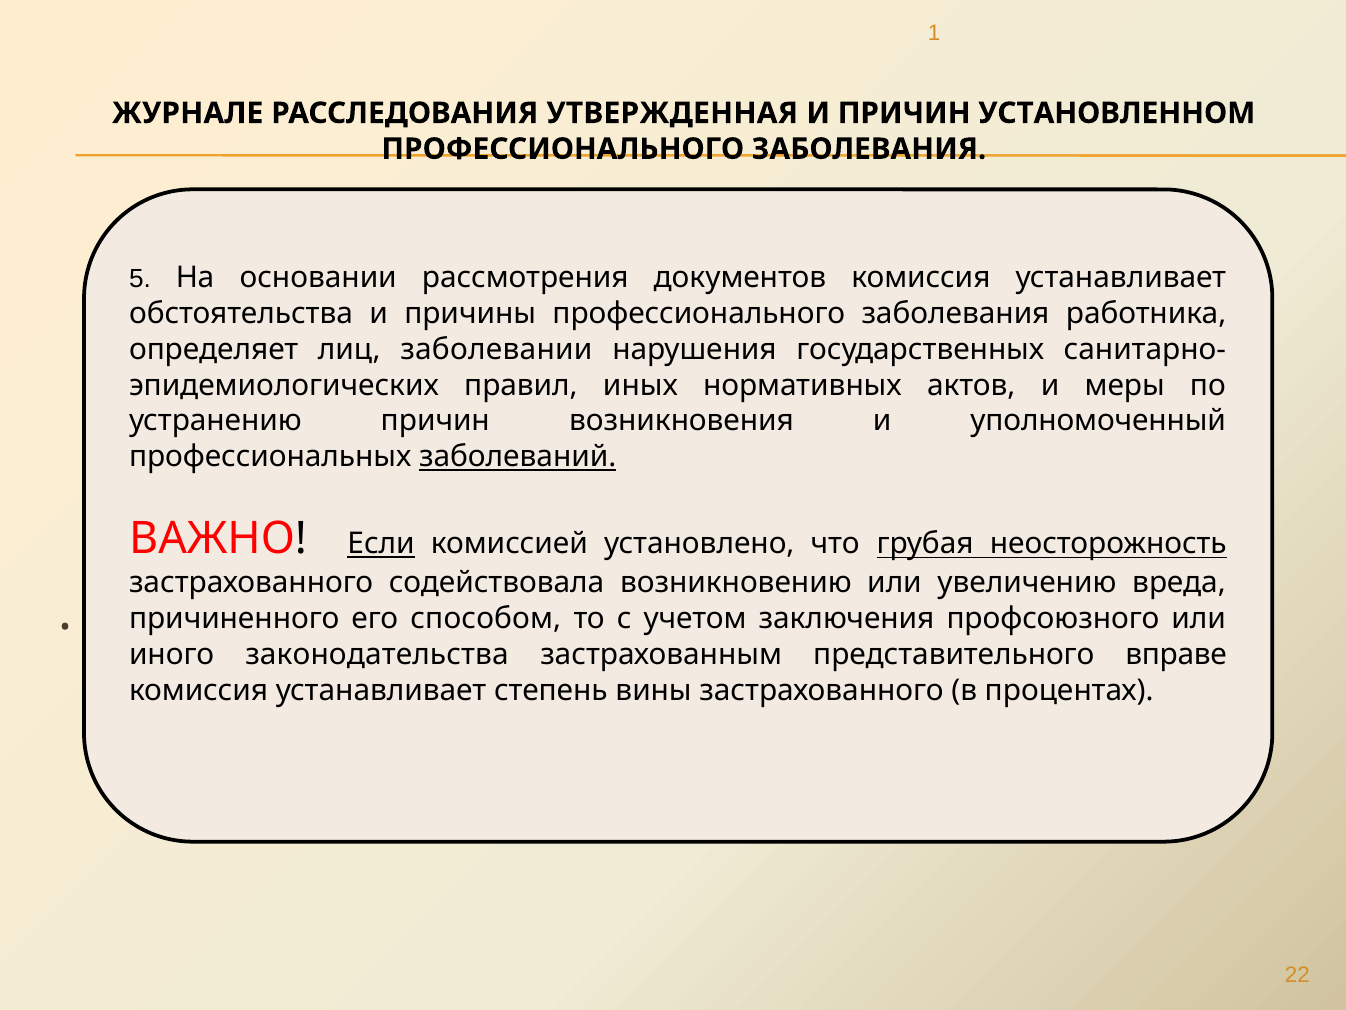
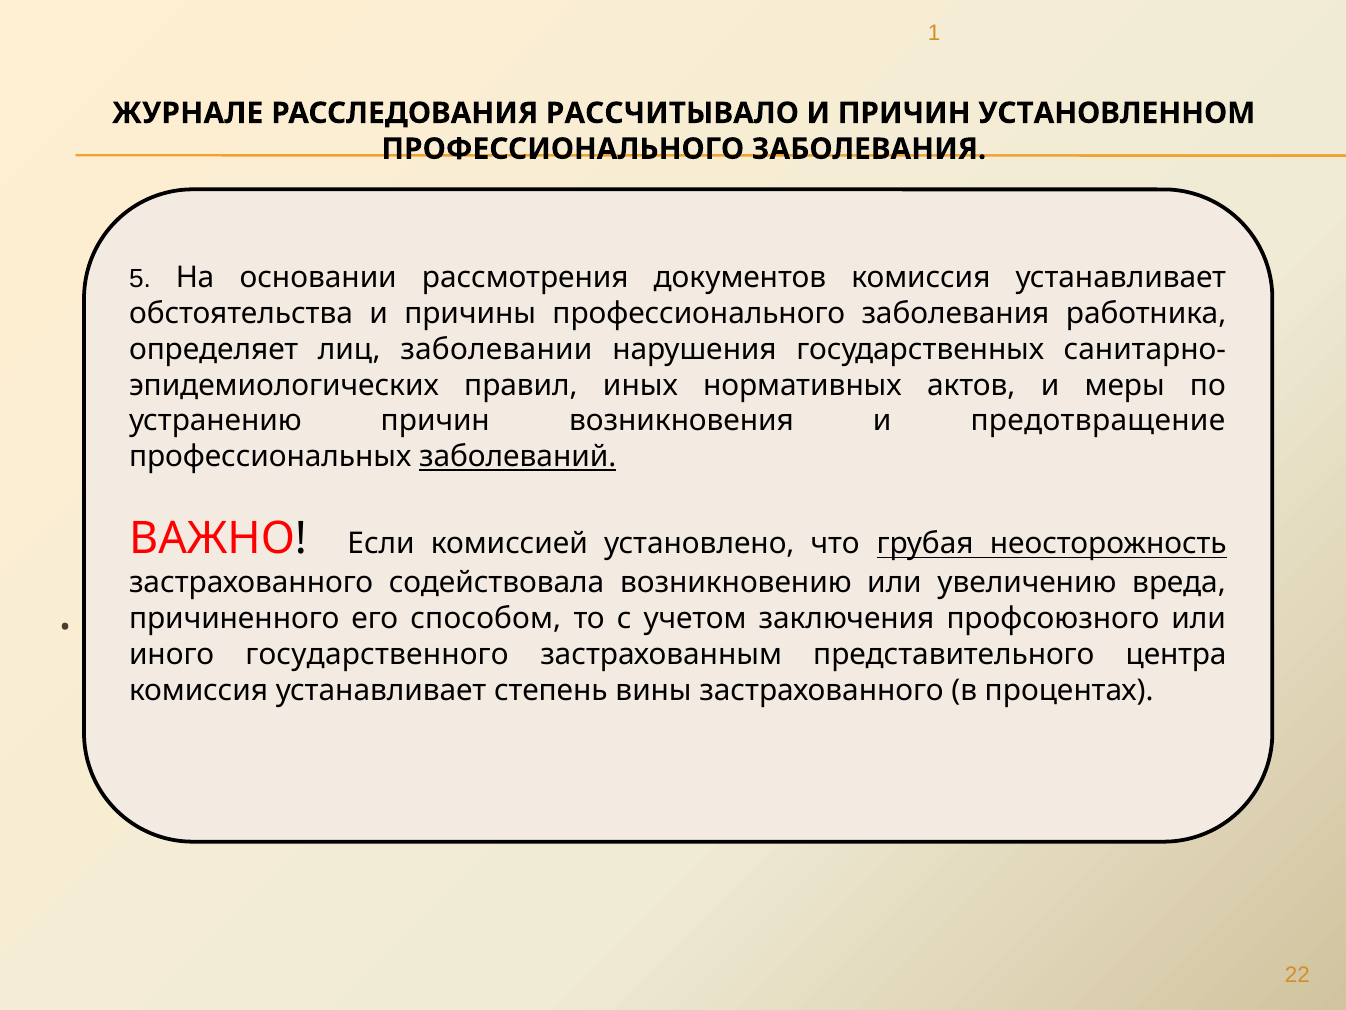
УТВЕРЖДЕННАЯ: УТВЕРЖДЕННАЯ -> РАССЧИТЫВАЛО (672, 113)
уполномоченный: уполномоченный -> предотвращение (1098, 421)
Если underline: present -> none (381, 543)
законодательства: законодательства -> государственного (377, 654)
вправе: вправе -> центра (1176, 654)
